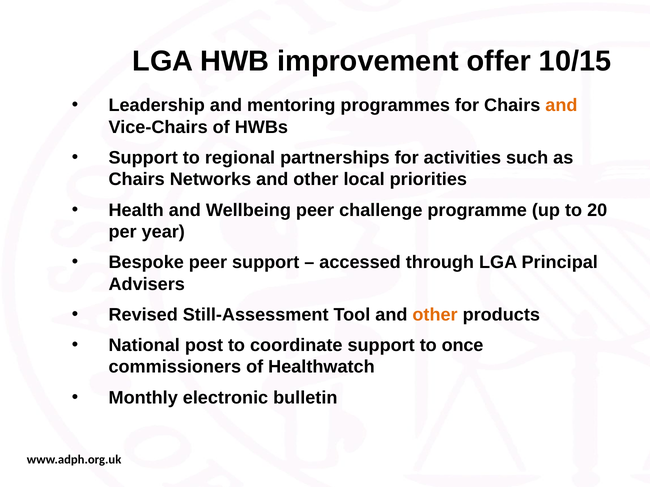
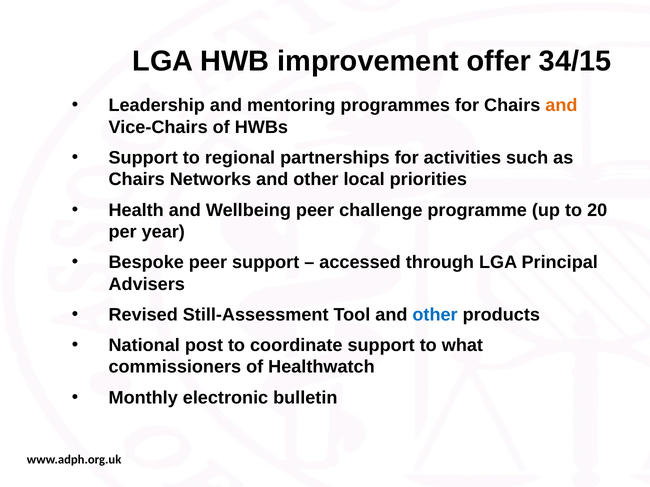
10/15: 10/15 -> 34/15 (575, 61)
other colour: orange -> blue (435, 315)
once: once -> what (462, 346)
